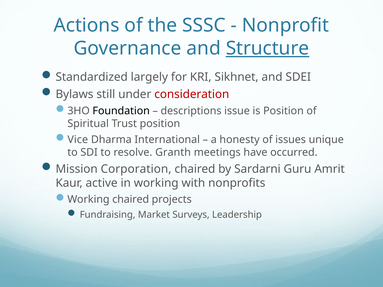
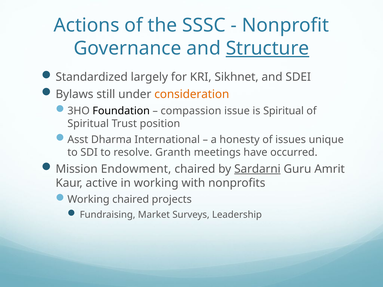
consideration colour: red -> orange (192, 94)
descriptions: descriptions -> compassion (191, 111)
is Position: Position -> Spiritual (284, 111)
Vice: Vice -> Asst (78, 140)
Corporation: Corporation -> Endowment (136, 169)
Sardarni underline: none -> present (257, 169)
